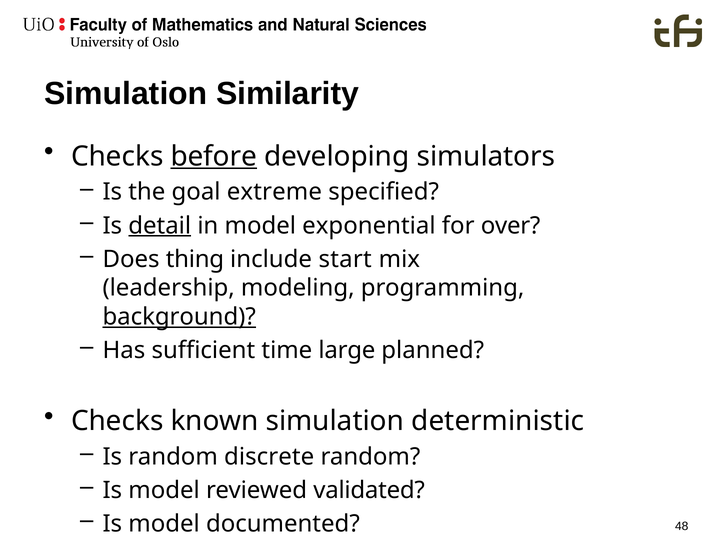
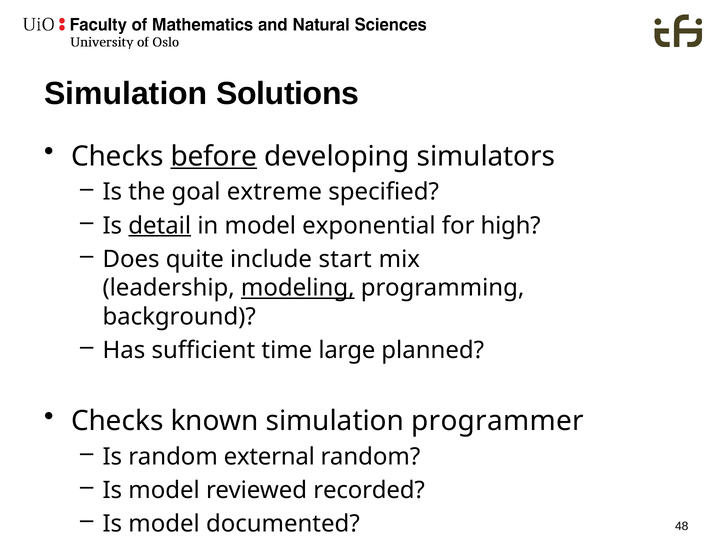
Similarity: Similarity -> Solutions (288, 94)
over: over -> high (511, 226)
thing: thing -> quite (195, 259)
modeling underline: none -> present (298, 288)
background underline: present -> none (179, 317)
deterministic: deterministic -> programmer (498, 421)
discrete: discrete -> external (269, 457)
validated: validated -> recorded (369, 490)
